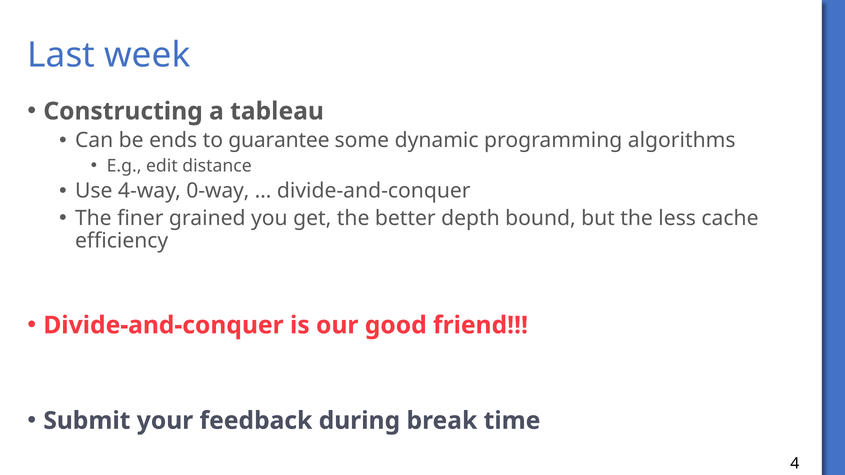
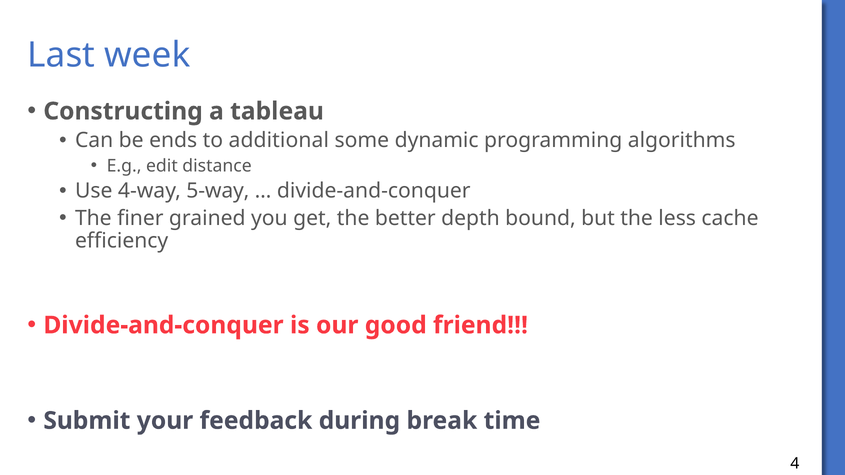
guarantee: guarantee -> additional (279, 140)
0-way: 0-way -> 5-way (218, 191)
